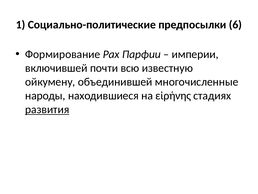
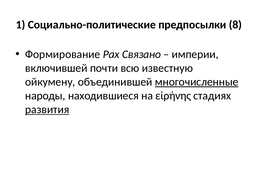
6: 6 -> 8 (235, 25)
Парфии: Парфии -> Связано (142, 54)
многочисленные underline: none -> present (197, 82)
